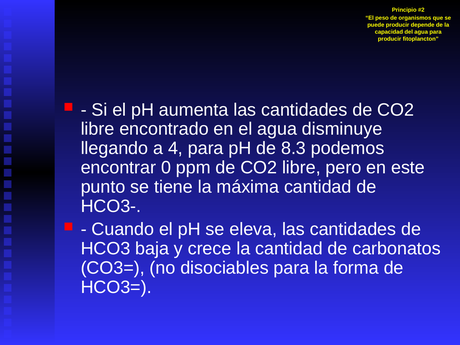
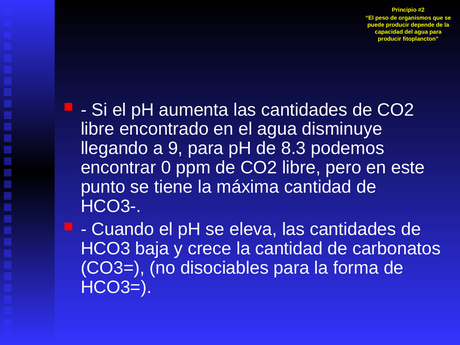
4: 4 -> 9 (175, 148)
